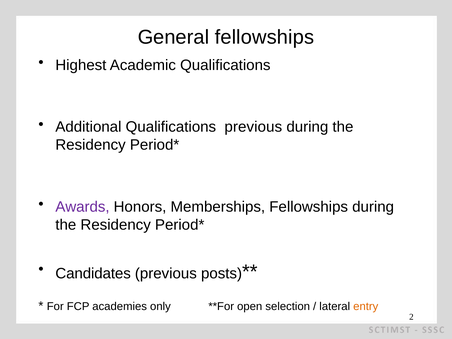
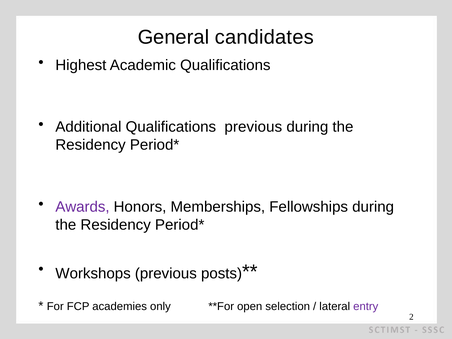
General fellowships: fellowships -> candidates (264, 37)
Candidates: Candidates -> Workshops (93, 274)
entry colour: orange -> purple (366, 306)
